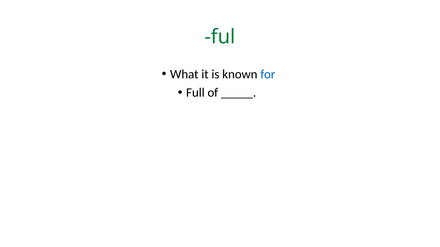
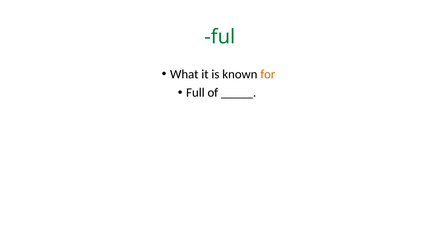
for colour: blue -> orange (268, 74)
